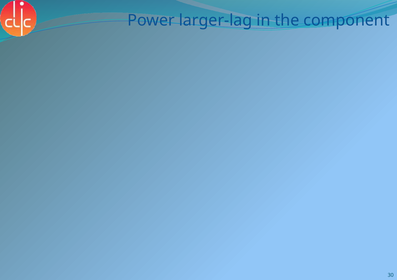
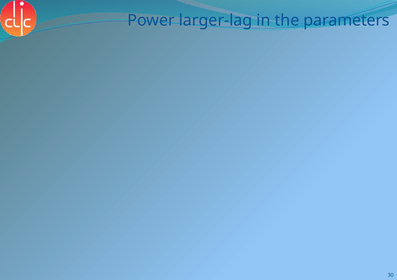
component: component -> parameters (347, 20)
